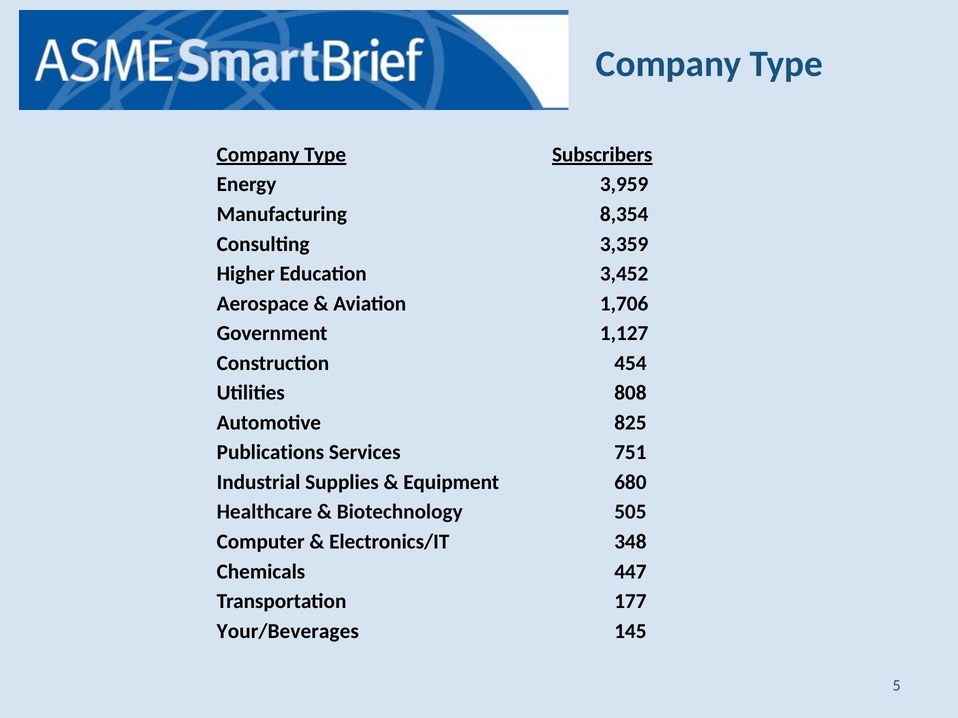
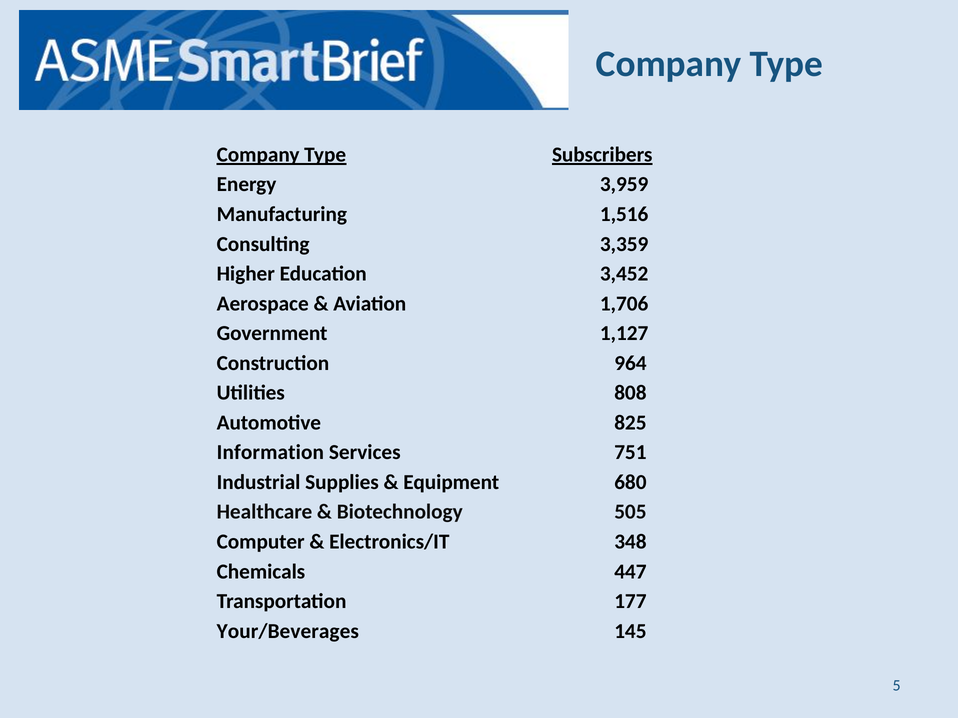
8,354: 8,354 -> 1,516 (624, 214)
454: 454 -> 964 (630, 363)
Publications: Publications -> Information (270, 453)
